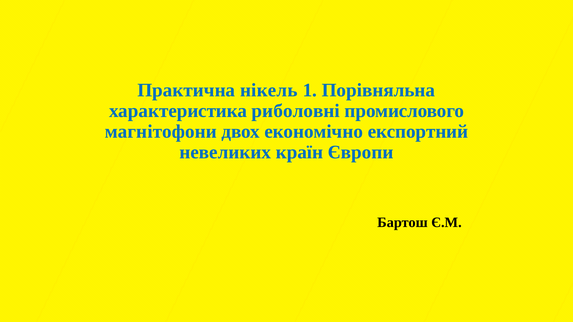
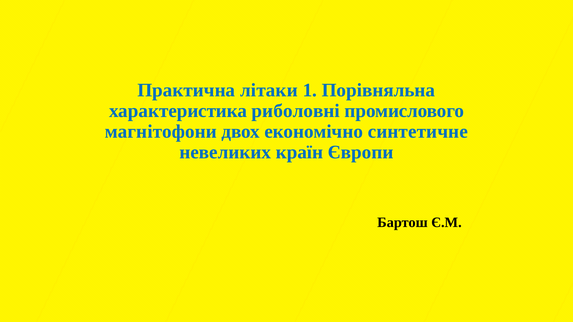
нікель: нікель -> літаки (269, 90)
експортний: експортний -> синтетичне (418, 132)
